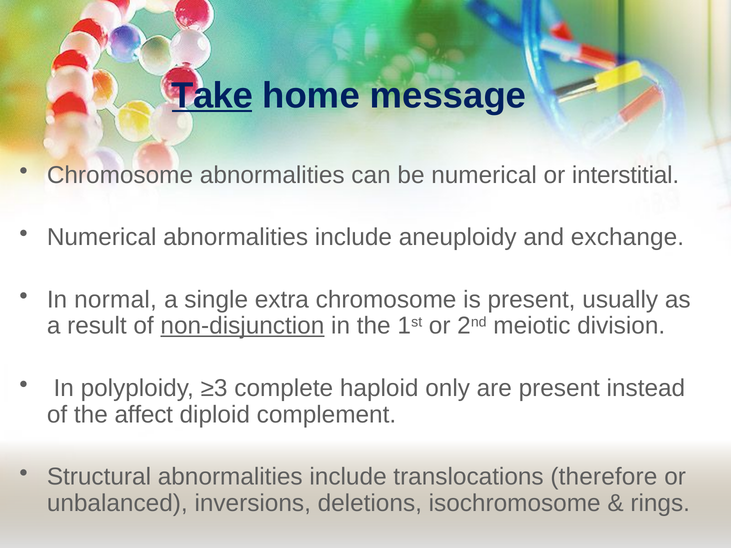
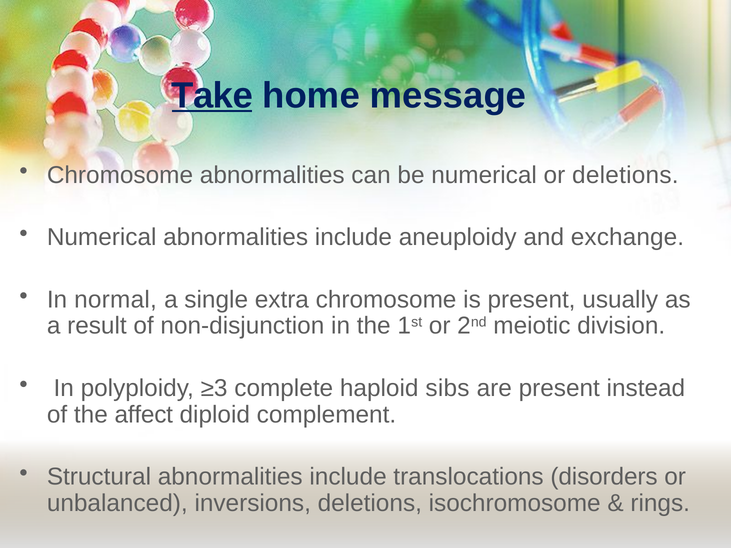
or interstitial: interstitial -> deletions (625, 175)
non-disjunction underline: present -> none (242, 326)
only: only -> sibs (448, 388)
therefore: therefore -> disorders (604, 477)
